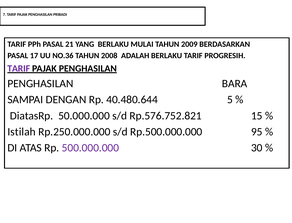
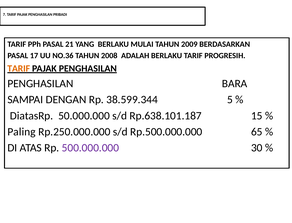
TARIF colour: purple -> orange (19, 69)
40.480.644: 40.480.644 -> 38.599.344 (132, 100)
Rp.576.752.821: Rp.576.752.821 -> Rp.638.101.187 (166, 116)
Istilah: Istilah -> Paling (22, 132)
95: 95 -> 65 (257, 132)
